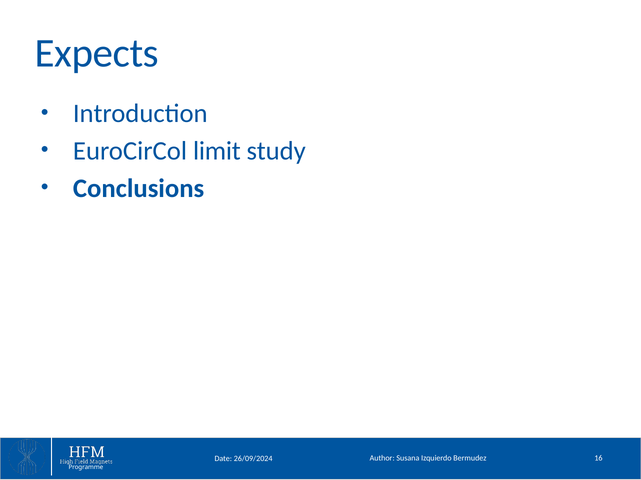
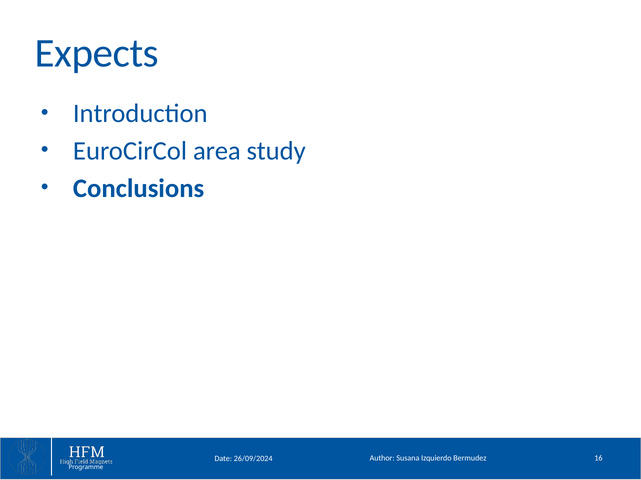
limit: limit -> area (217, 151)
